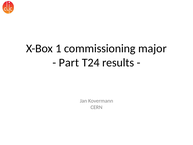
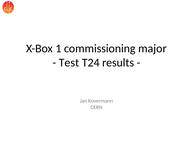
Part: Part -> Test (69, 63)
